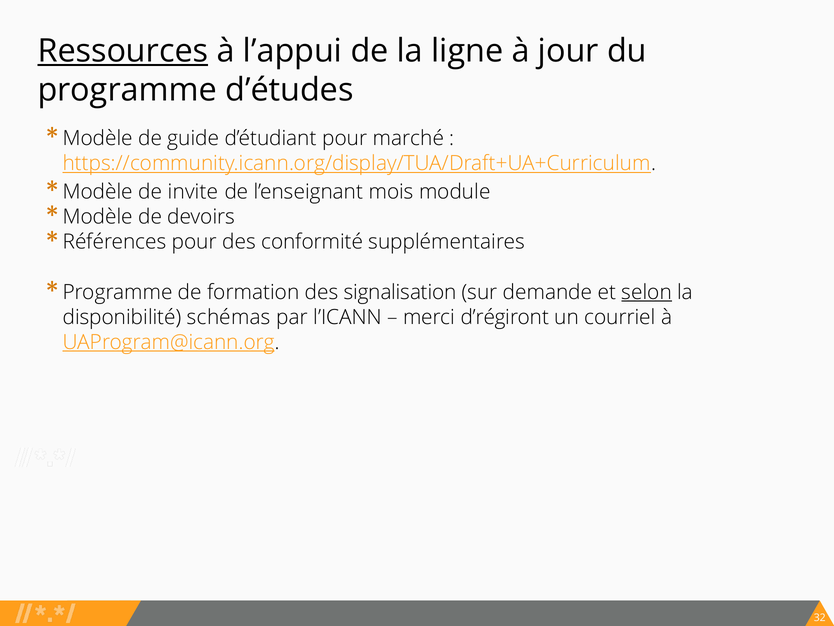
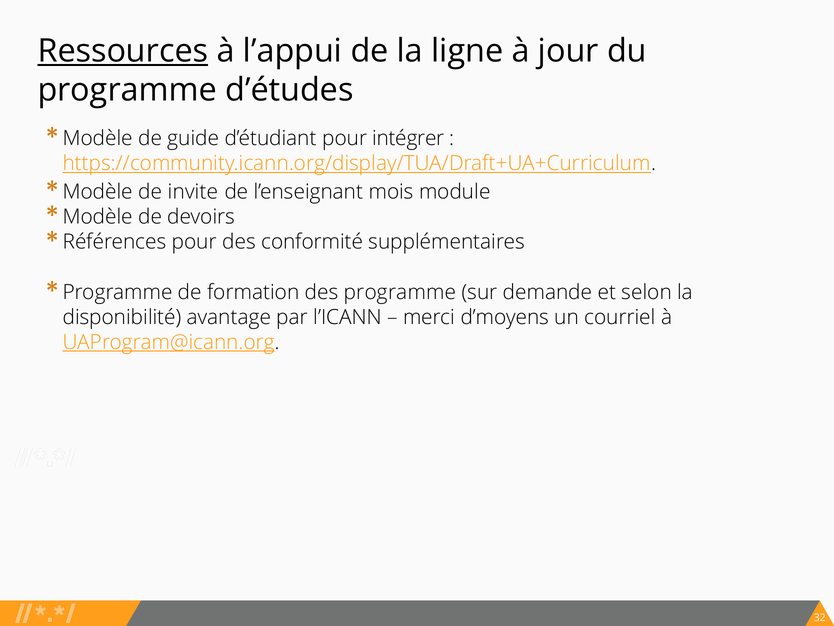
marché: marché -> intégrer (408, 138)
des signalisation: signalisation -> programme (400, 292)
selon underline: present -> none (647, 292)
schémas: schémas -> avantage (229, 317)
d’régiront: d’régiront -> d’moyens (505, 317)
